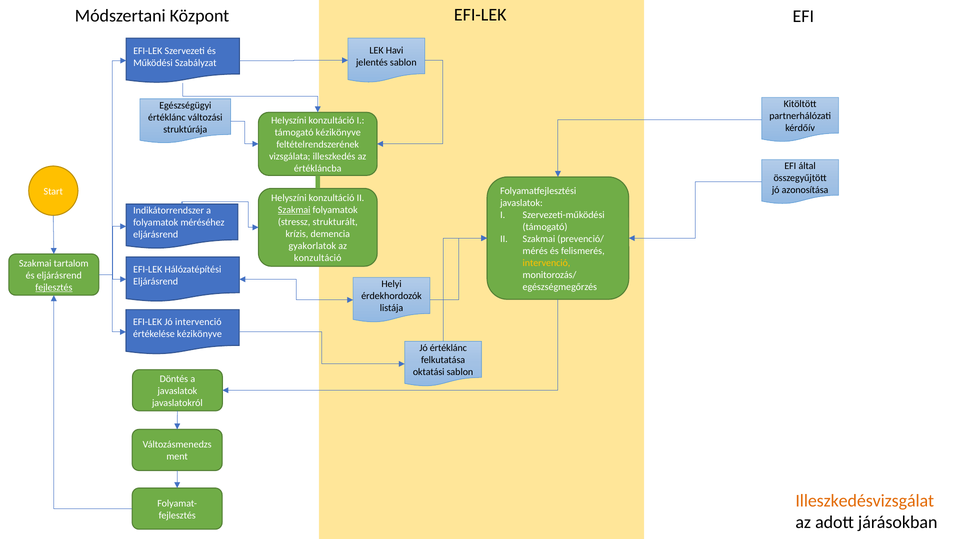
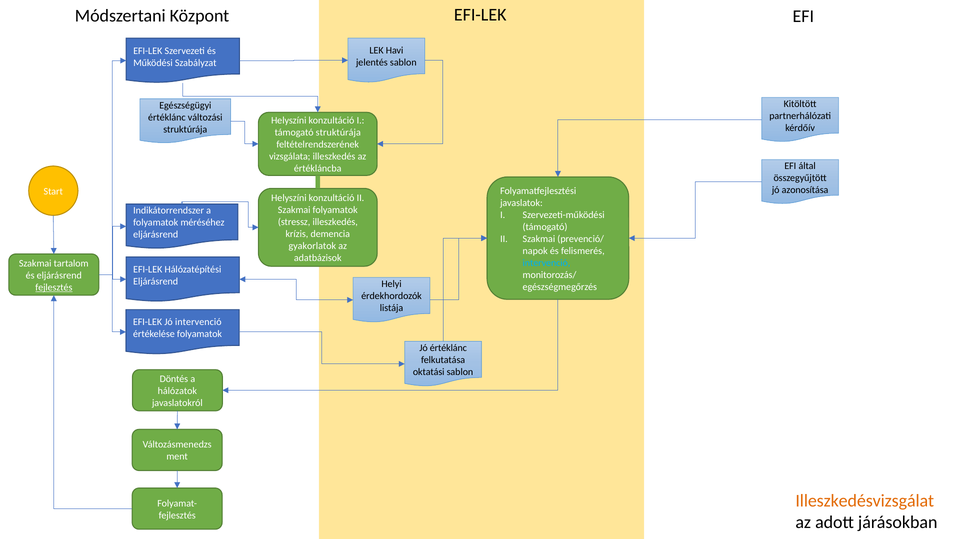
támogató kézikönyve: kézikönyve -> struktúrája (338, 133)
Szakmai underline: present -> none (294, 210)
stressz strukturált: strukturált -> illeszkedés (335, 222)
mérés: mérés -> napok (535, 251)
konzultáció: konzultáció -> adatbázisok (318, 258)
intervenció colour: yellow -> light blue (546, 263)
értékelése kézikönyve: kézikönyve -> folyamatok (200, 334)
javaslatok: javaslatok -> hálózatok (177, 391)
